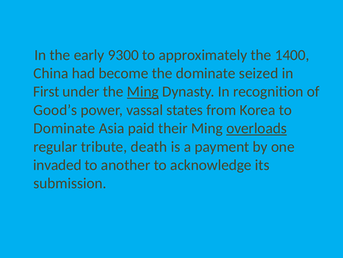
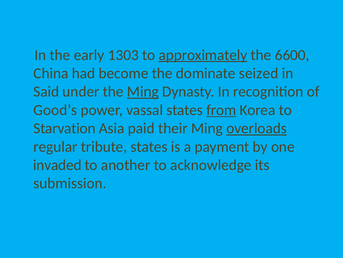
9300: 9300 -> 1303 (123, 55)
approximately underline: none -> present (203, 55)
1400: 1400 -> 6600 (292, 55)
First: First -> Said (46, 91)
from underline: none -> present (221, 110)
Dominate: Dominate -> Starvation (64, 128)
tribute death: death -> states (149, 146)
